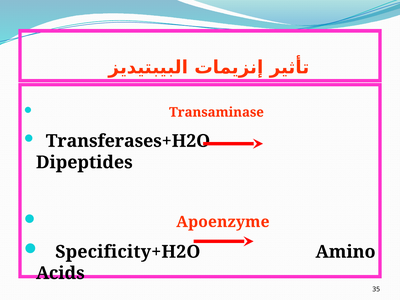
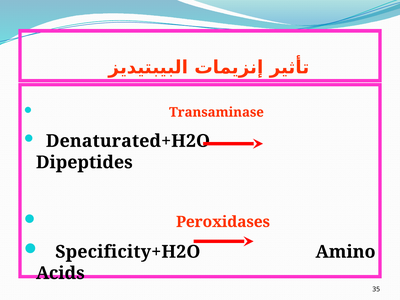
Transferases+H2O: Transferases+H2O -> Denaturated+H2O (128, 141)
Apoenzyme: Apoenzyme -> Peroxidases (223, 222)
